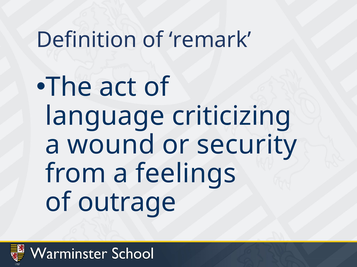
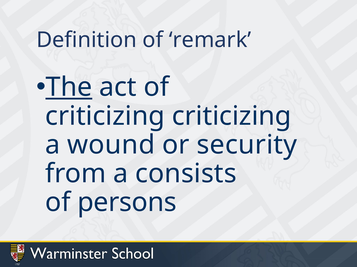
The underline: none -> present (69, 87)
language: language -> criticizing (105, 116)
feelings: feelings -> consists (186, 174)
outrage: outrage -> persons (127, 203)
